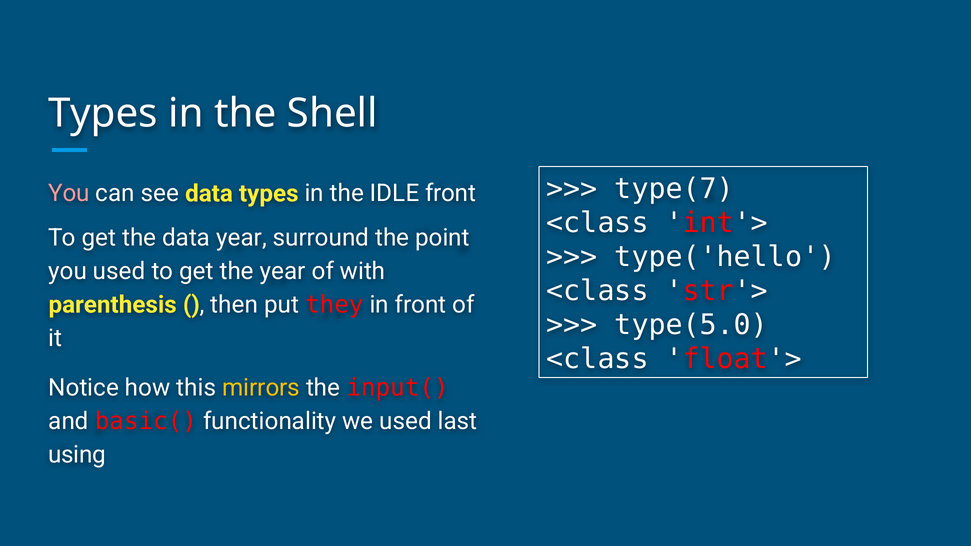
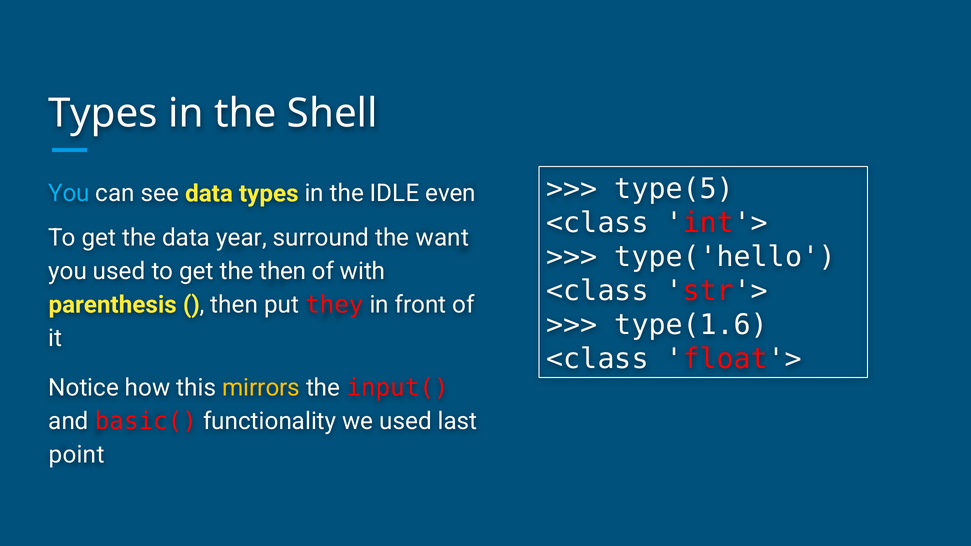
type(7: type(7 -> type(5 (674, 189)
You colour: pink -> light blue (69, 194)
IDLE front: front -> even (451, 194)
point: point -> want (442, 238)
the year: year -> then (283, 271)
type(5.0: type(5.0 -> type(1.6 (691, 325)
using: using -> point (77, 455)
